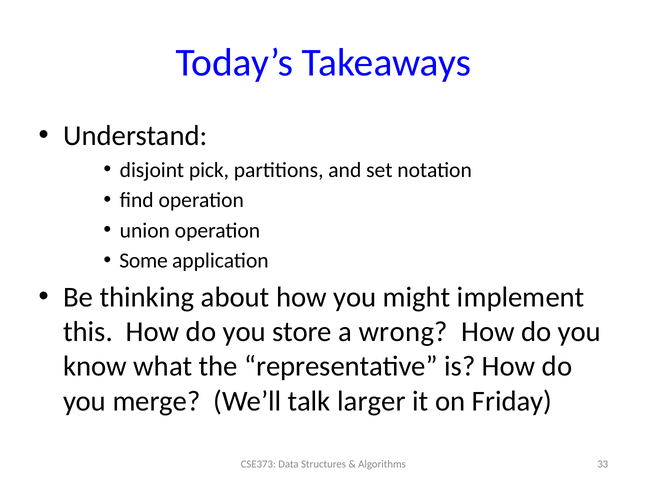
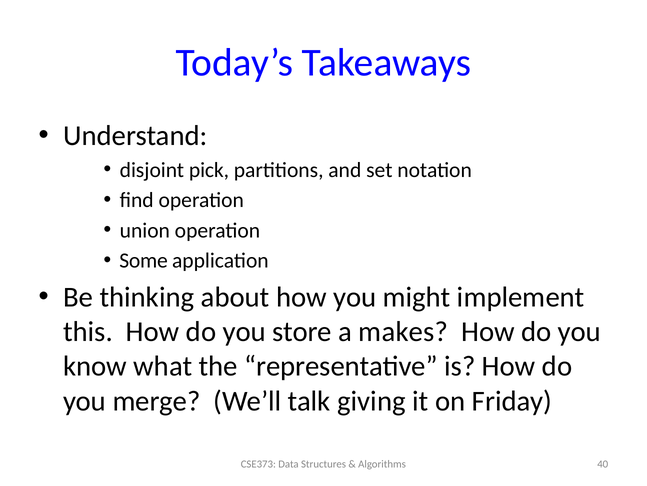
wrong: wrong -> makes (403, 331)
larger: larger -> giving (371, 400)
33: 33 -> 40 (603, 463)
